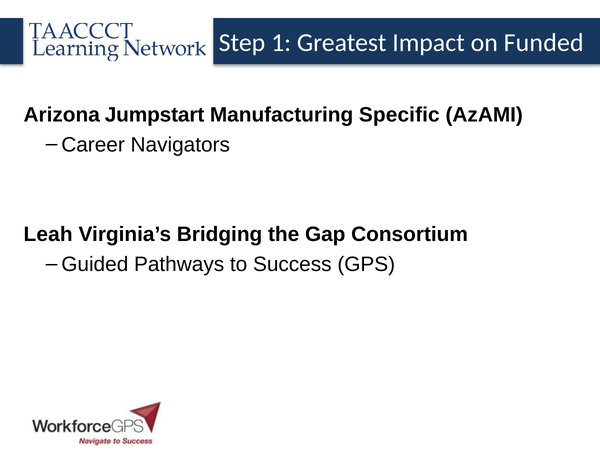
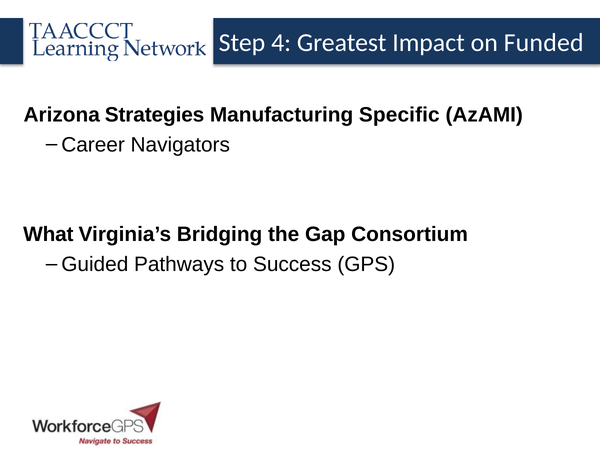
1: 1 -> 4 (281, 43)
Jumpstart: Jumpstart -> Strategies (155, 115)
Leah: Leah -> What (48, 235)
